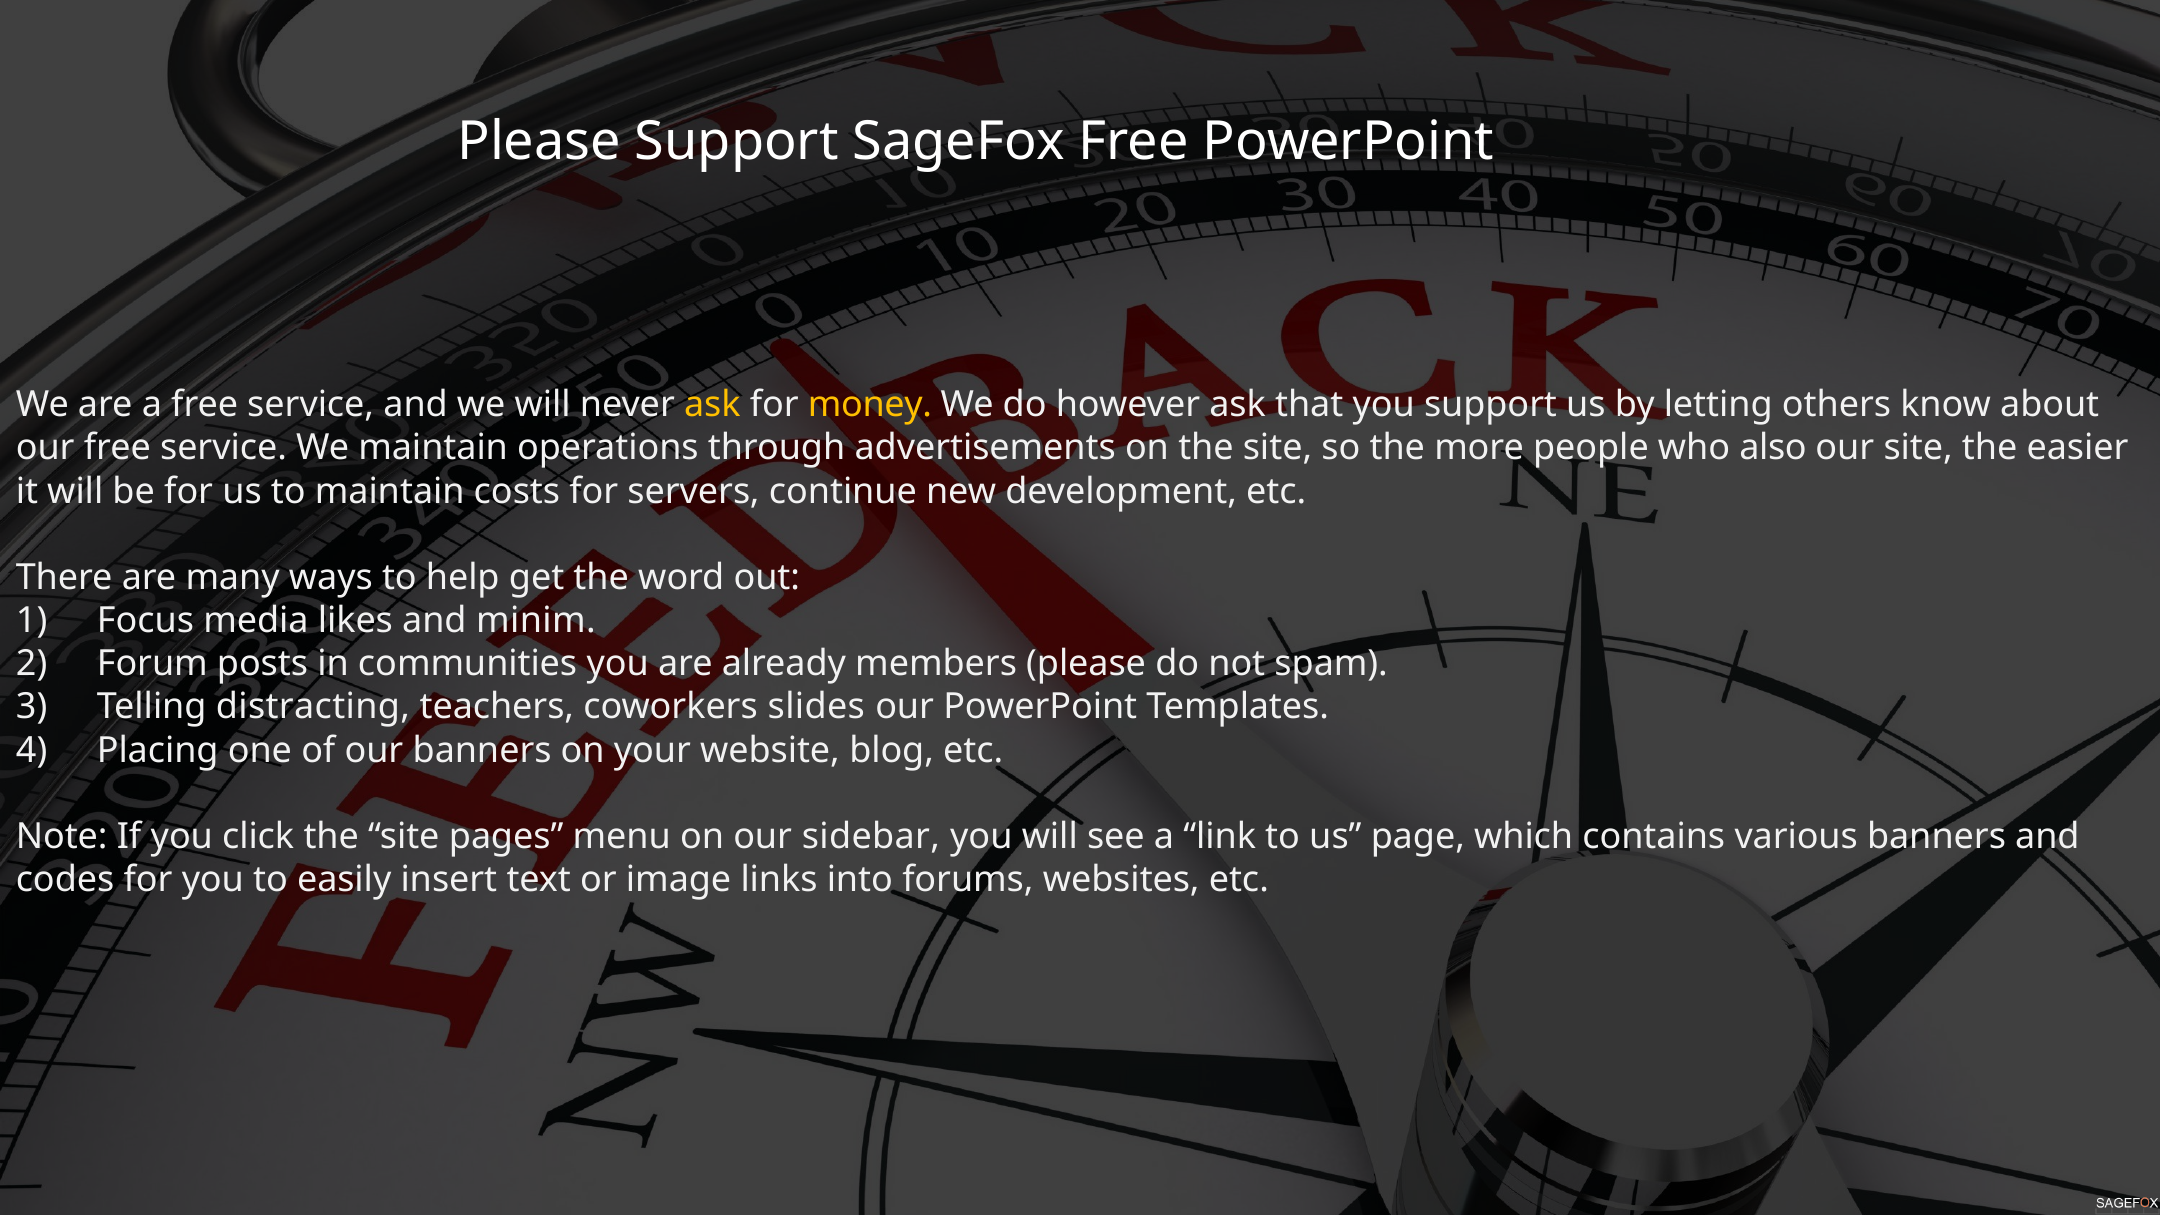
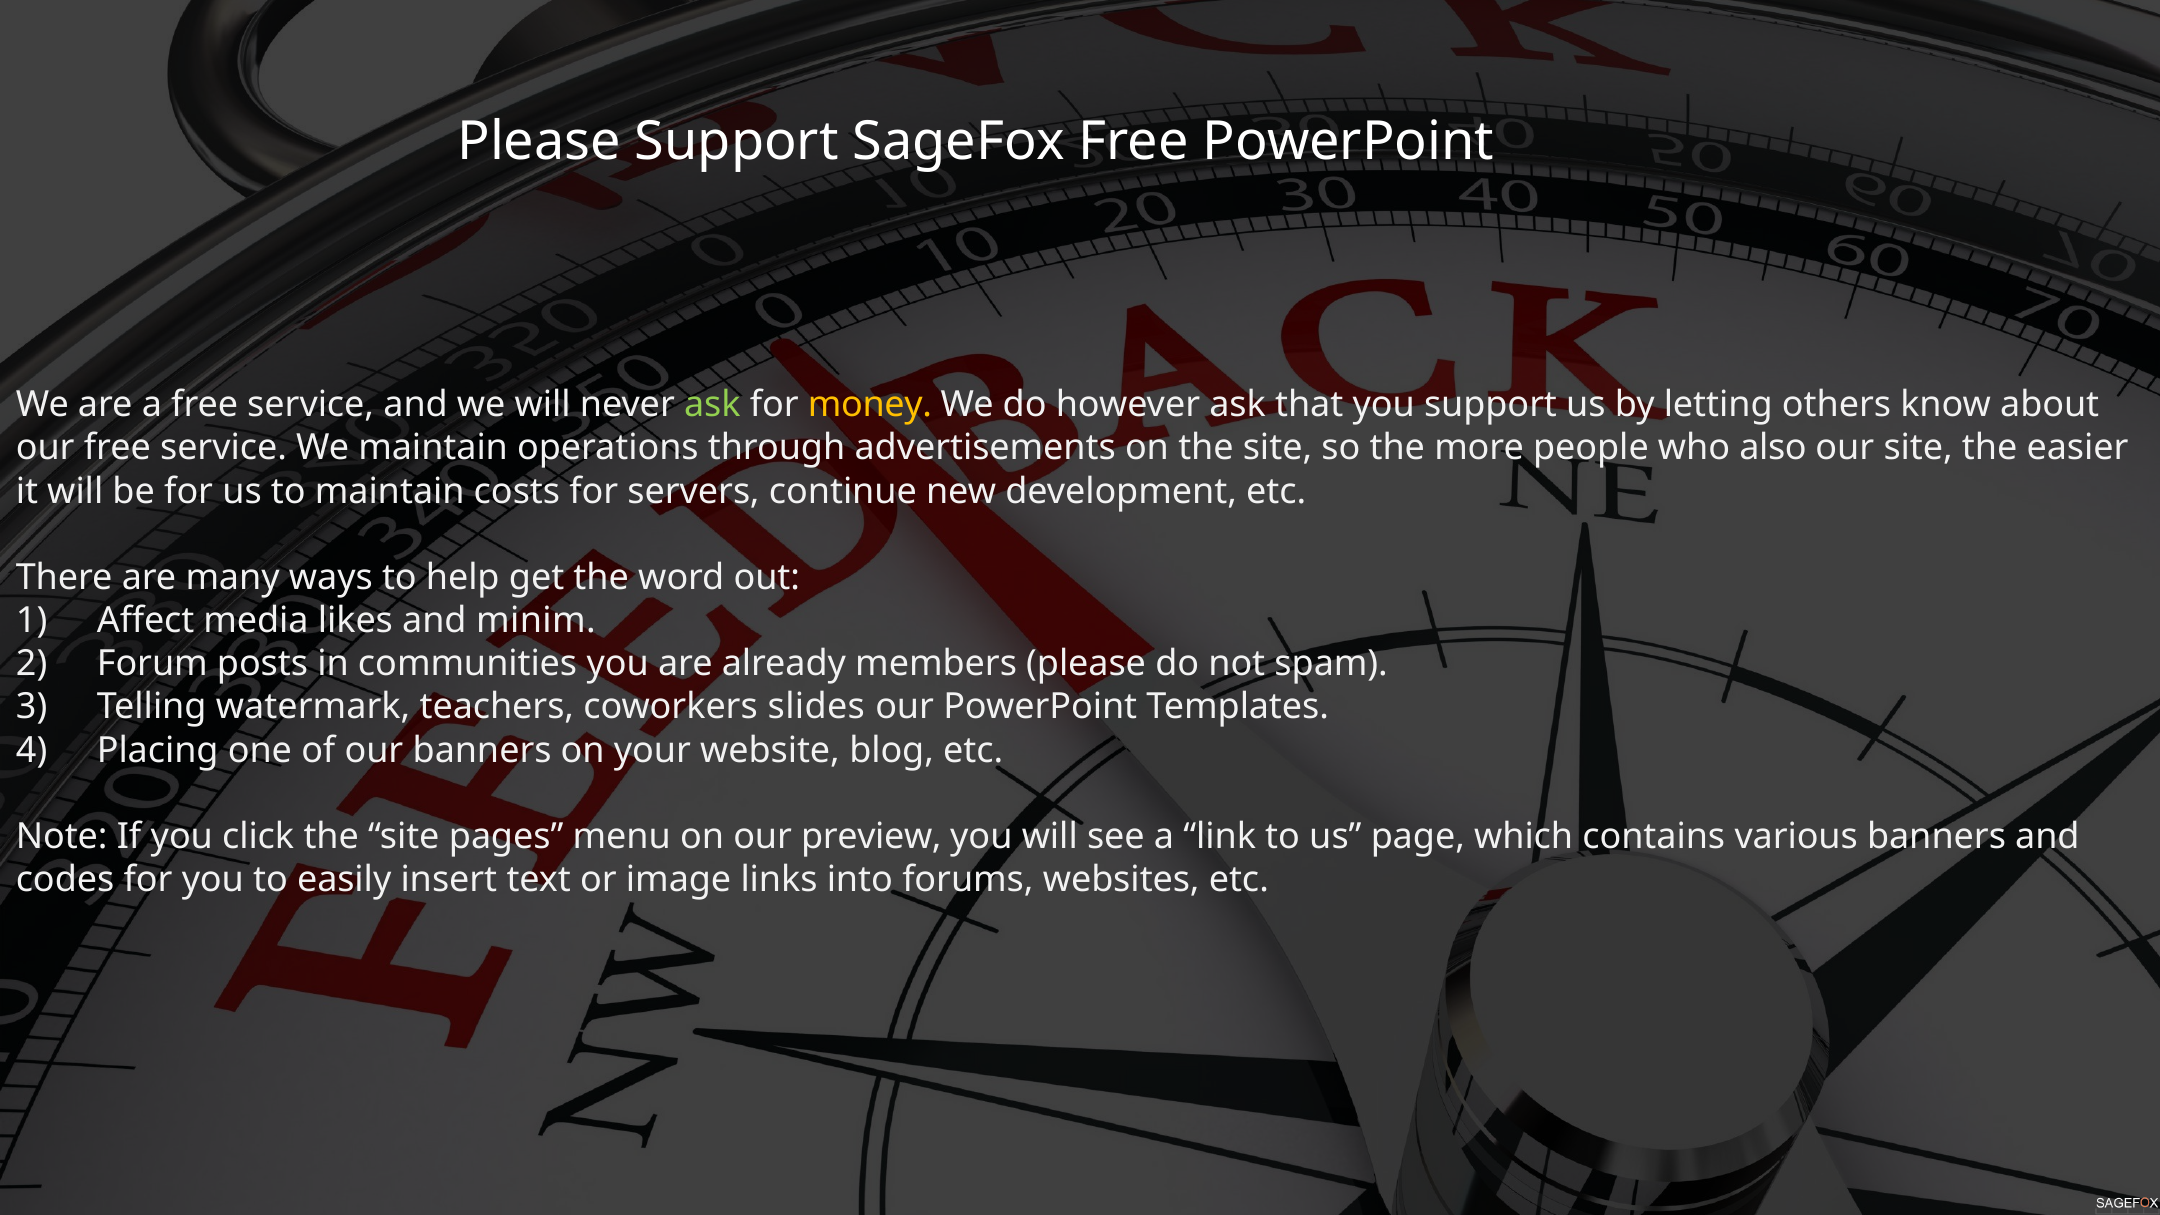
ask colour: yellow -> light green (712, 405)
Focus: Focus -> Affect (146, 621)
distracting: distracting -> watermark (313, 707)
sidebar: sidebar -> preview (871, 837)
